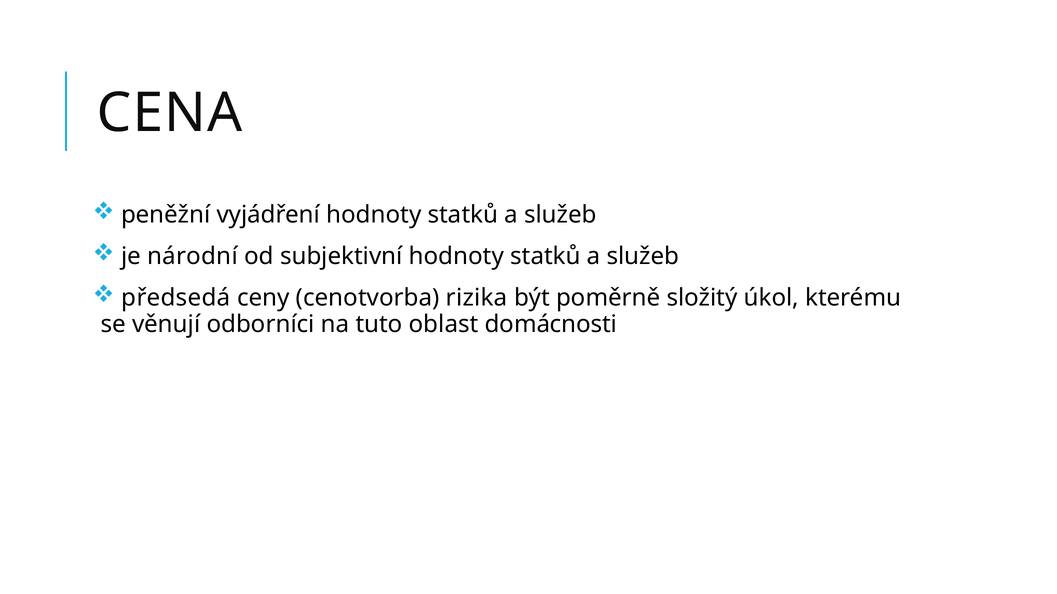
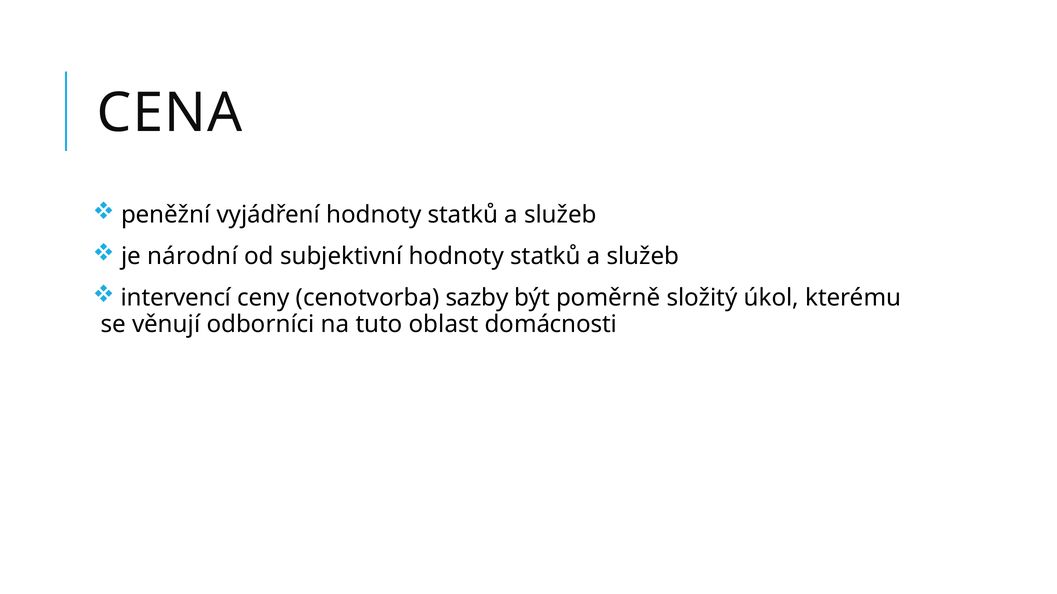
předsedá: předsedá -> intervencí (176, 298)
rizika: rizika -> sazby (477, 298)
